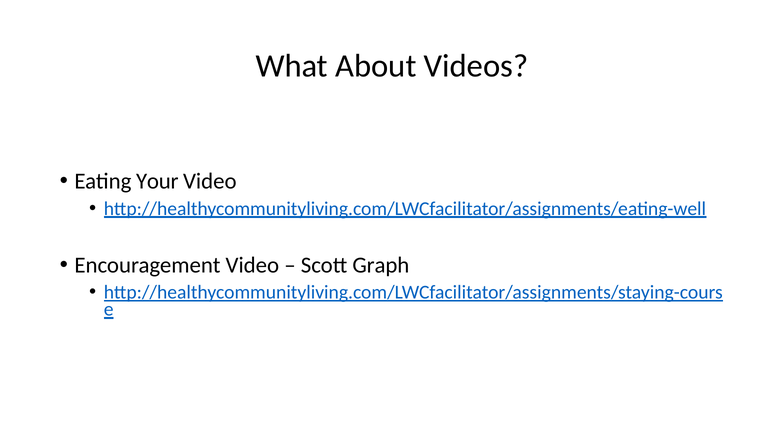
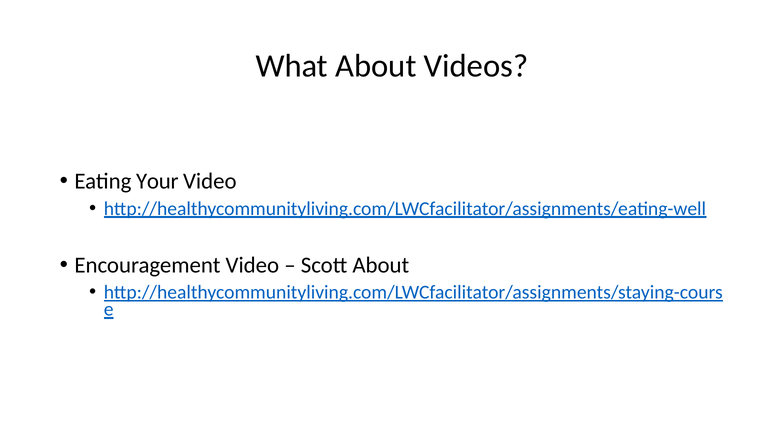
Scott Graph: Graph -> About (381, 265)
